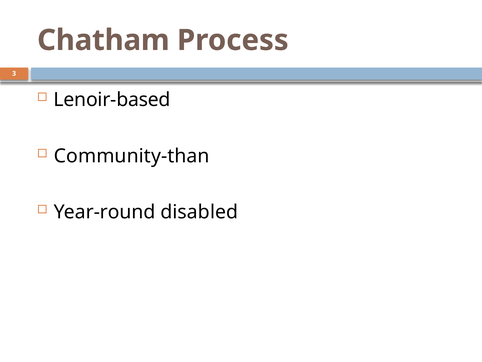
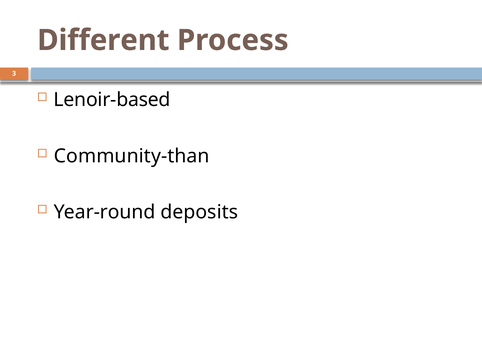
Chatham: Chatham -> Different (103, 40)
disabled: disabled -> deposits (199, 212)
